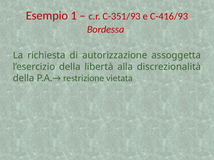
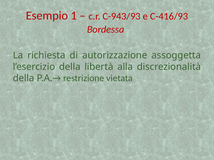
C-351/93: C-351/93 -> C-943/93 (122, 16)
